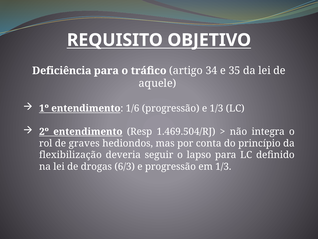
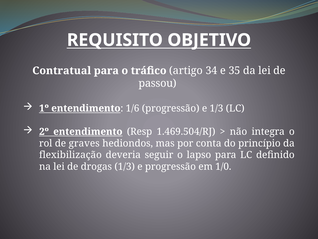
Deficiência: Deficiência -> Contratual (62, 71)
aquele: aquele -> passou (158, 83)
drogas 6/3: 6/3 -> 1/3 (125, 166)
em 1/3: 1/3 -> 1/0 (223, 166)
